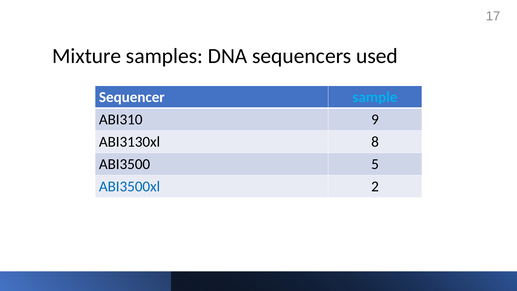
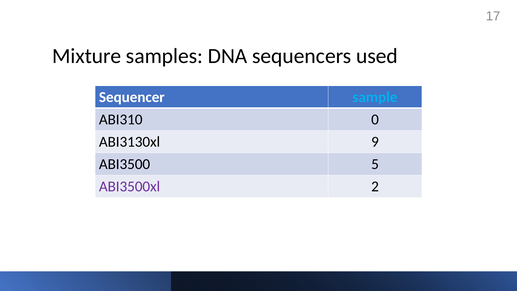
9: 9 -> 0 (375, 119)
8: 8 -> 9 (375, 142)
ABI3500xl colour: blue -> purple (130, 186)
